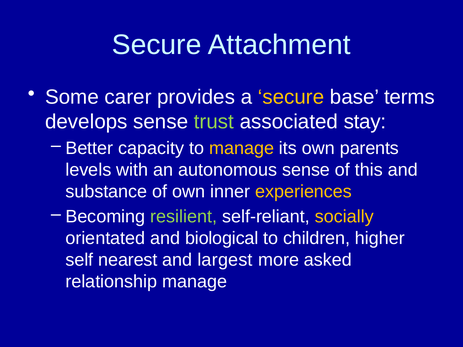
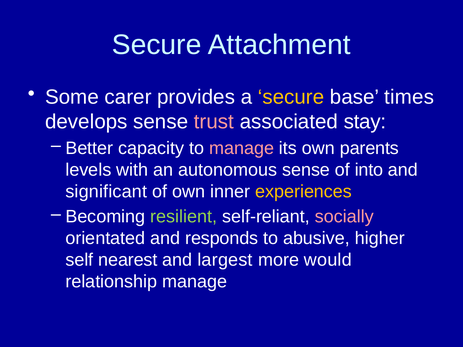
terms: terms -> times (409, 97)
trust colour: light green -> pink (214, 122)
manage colour: yellow -> pink (242, 148)
this: this -> into (369, 170)
substance: substance -> significant (106, 192)
socially colour: yellow -> pink (344, 217)
biological: biological -> responds (222, 238)
children: children -> abusive (316, 238)
asked: asked -> would (328, 260)
